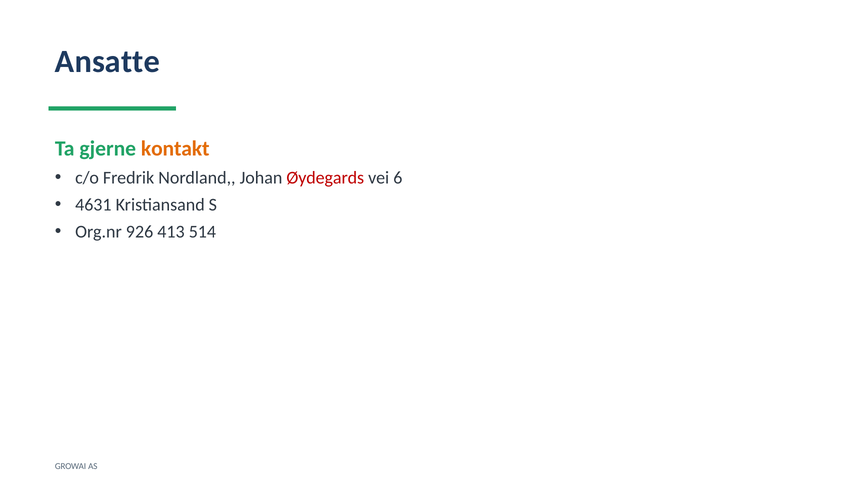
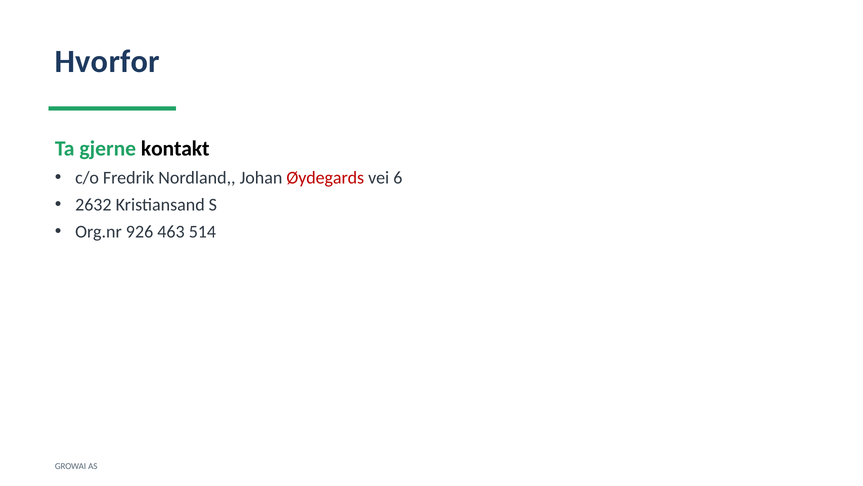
Ansatte: Ansatte -> Hvorfor (107, 62)
kontakt colour: orange -> black (175, 149)
4631: 4631 -> 2632 (93, 204)
413: 413 -> 463 (171, 231)
